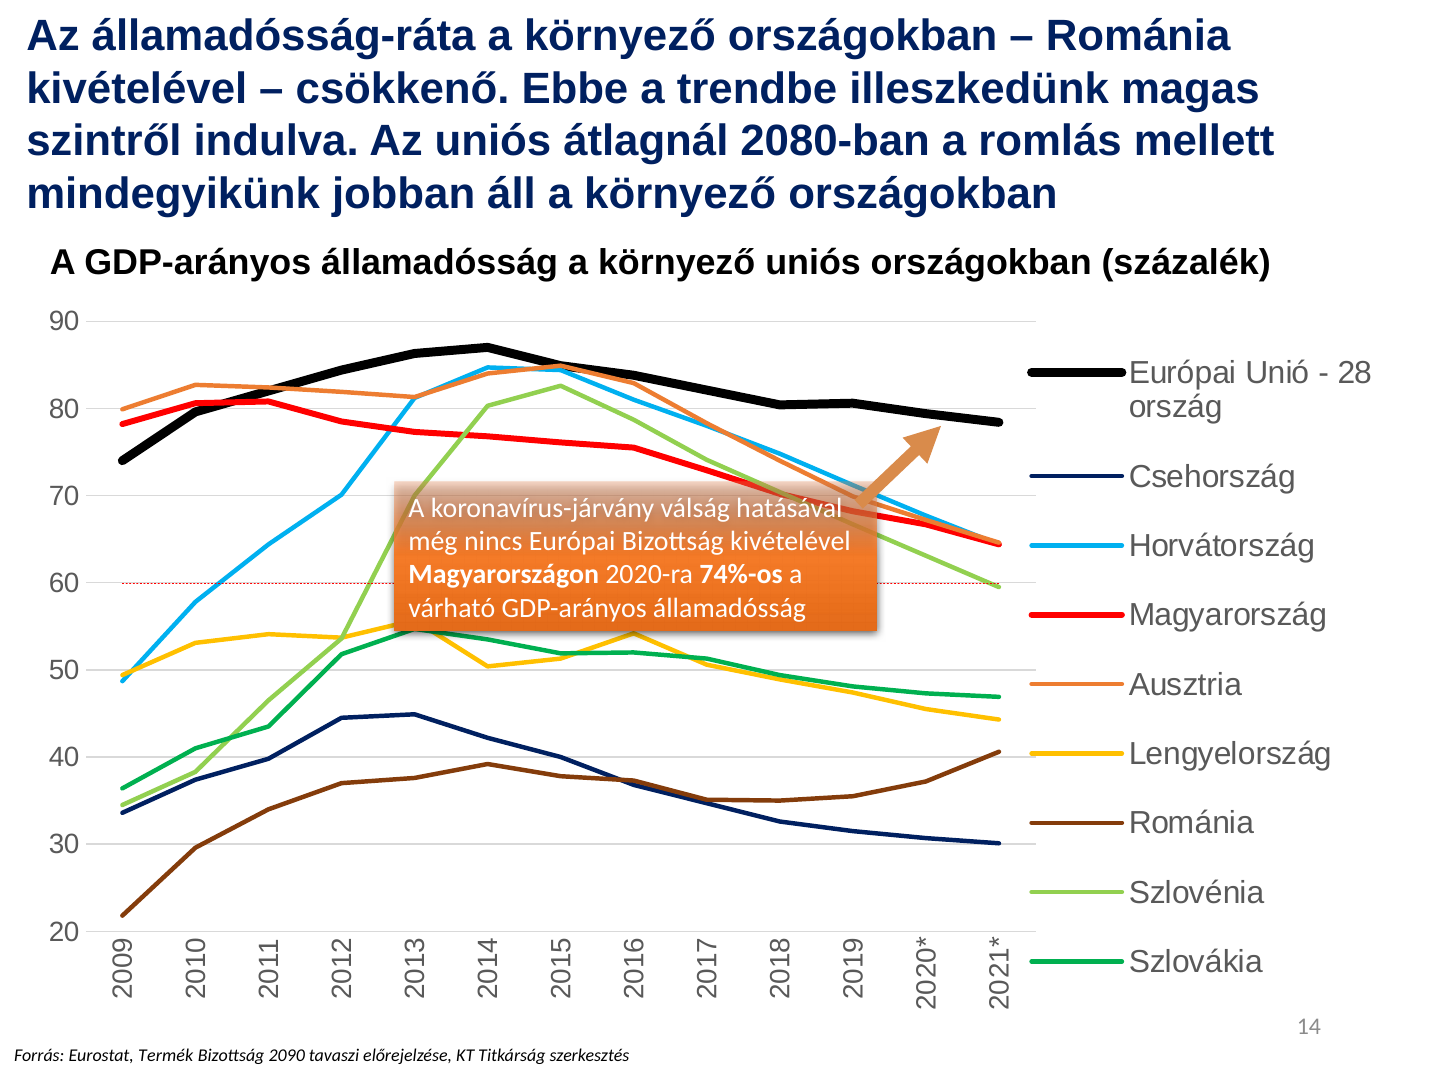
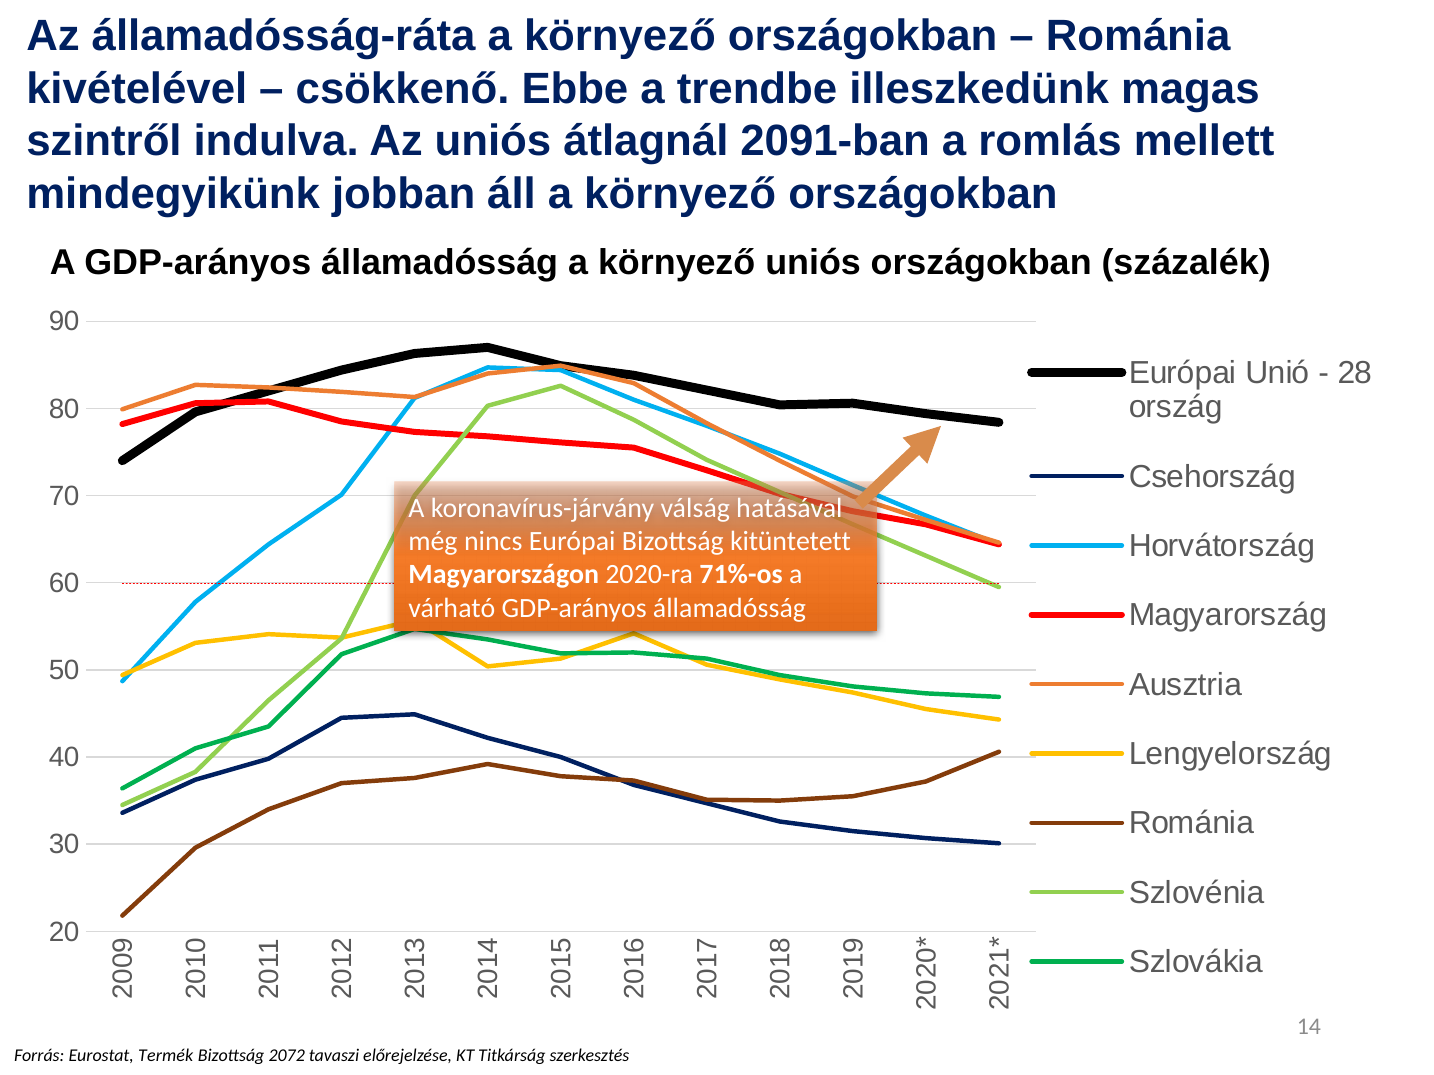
2080-ban: 2080-ban -> 2091-ban (835, 141)
Bizottság kivételével: kivételével -> kitüntetett (791, 542)
74%-os: 74%-os -> 71%-os (741, 575)
2090: 2090 -> 2072 (287, 1056)
